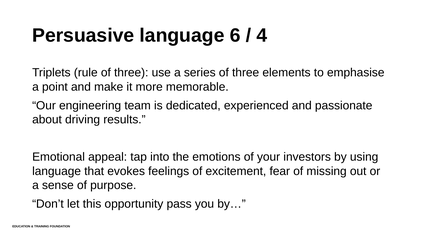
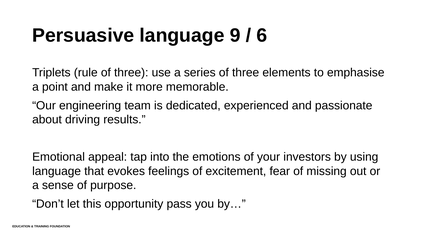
6: 6 -> 9 (235, 35)
4: 4 -> 6 (262, 35)
